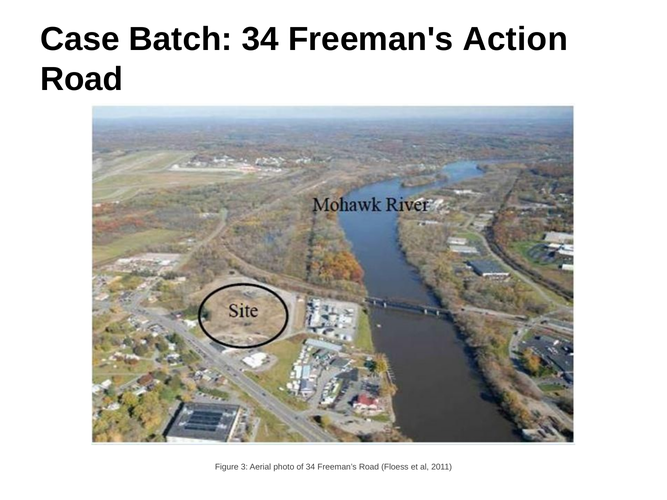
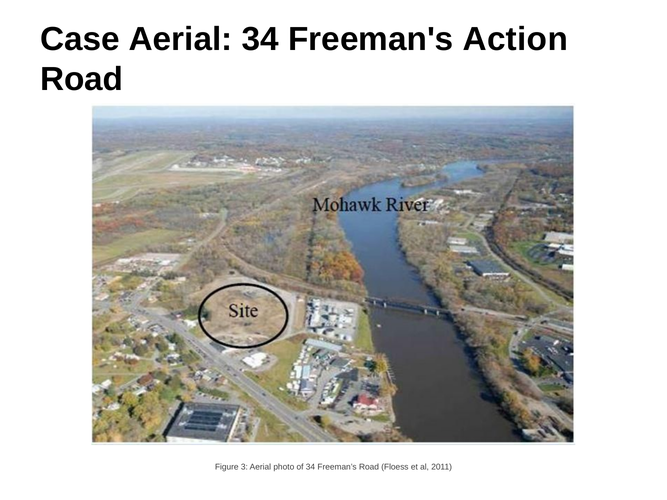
Case Batch: Batch -> Aerial (181, 39)
